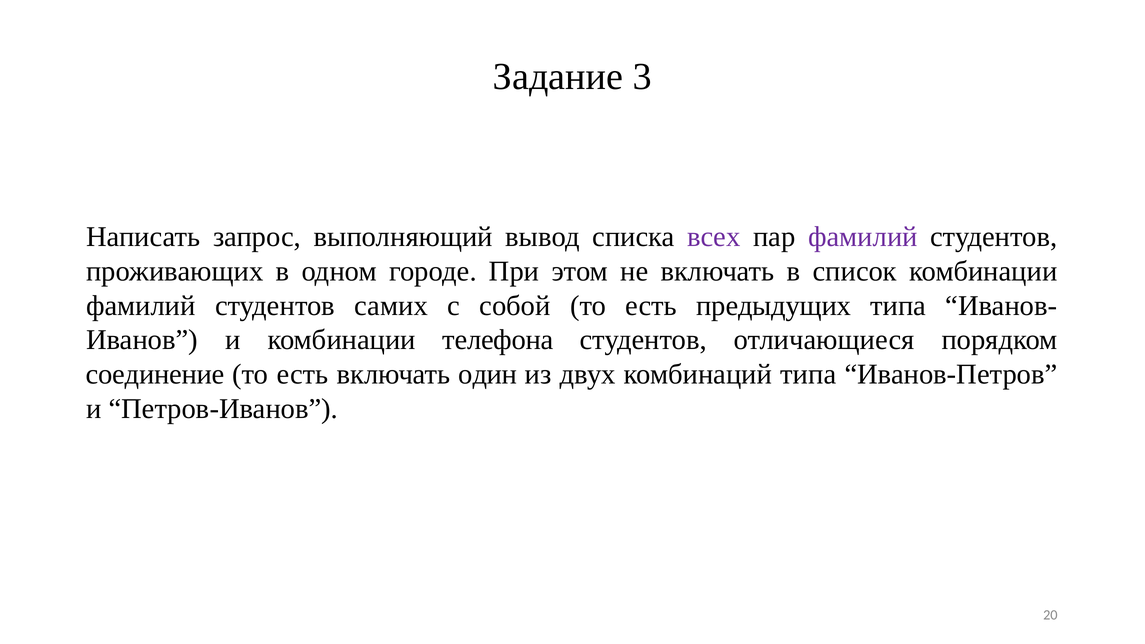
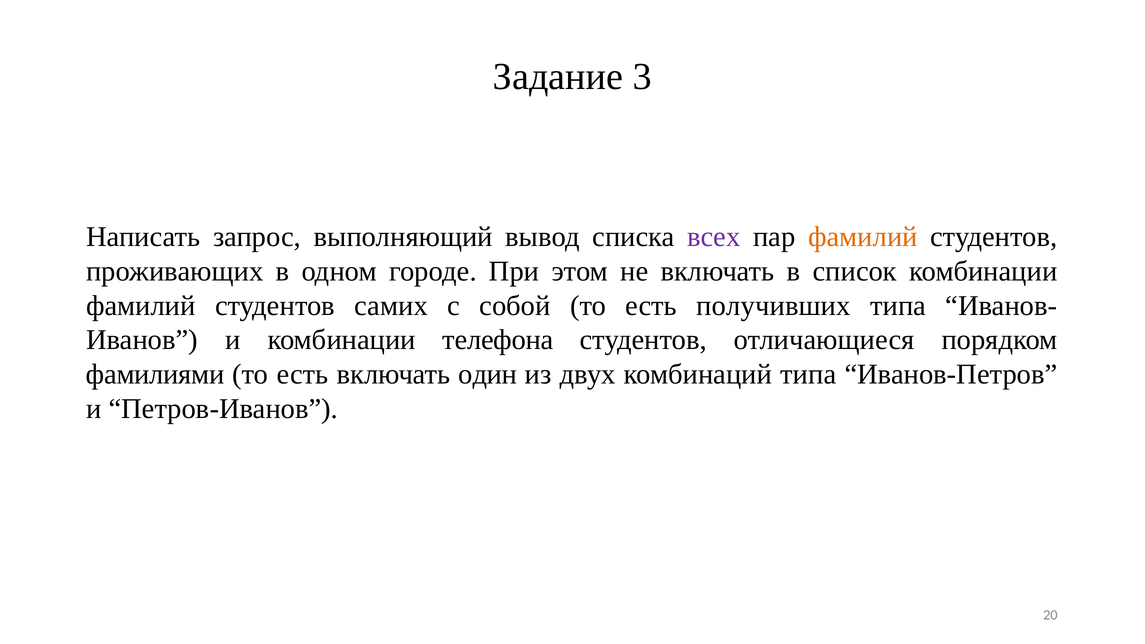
фамилий colour: purple -> orange (863, 237)
предыдущих: предыдущих -> получивших (774, 306)
соединение: соединение -> фамилиями (155, 374)
